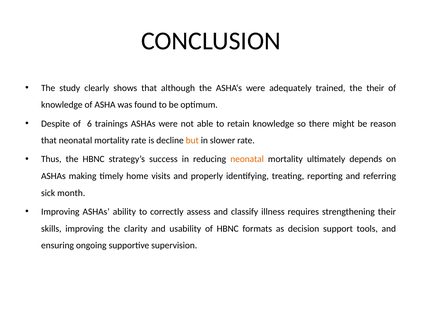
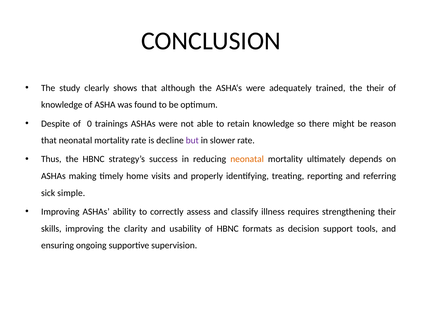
6: 6 -> 0 (89, 123)
but colour: orange -> purple (192, 140)
month: month -> simple (71, 193)
